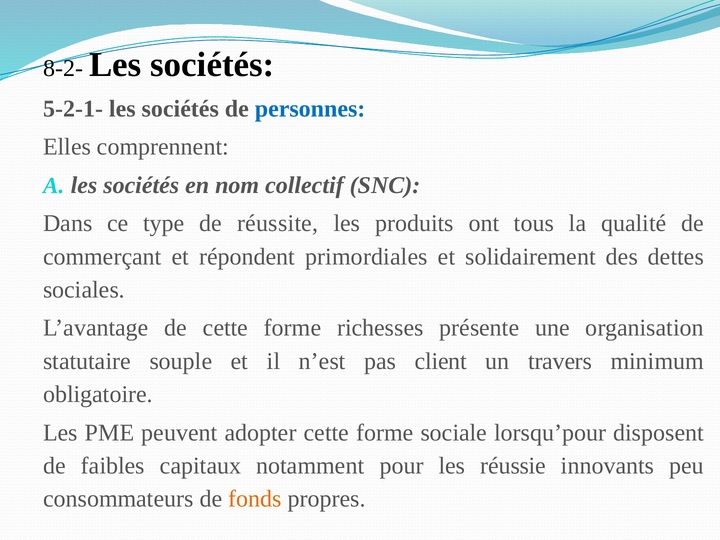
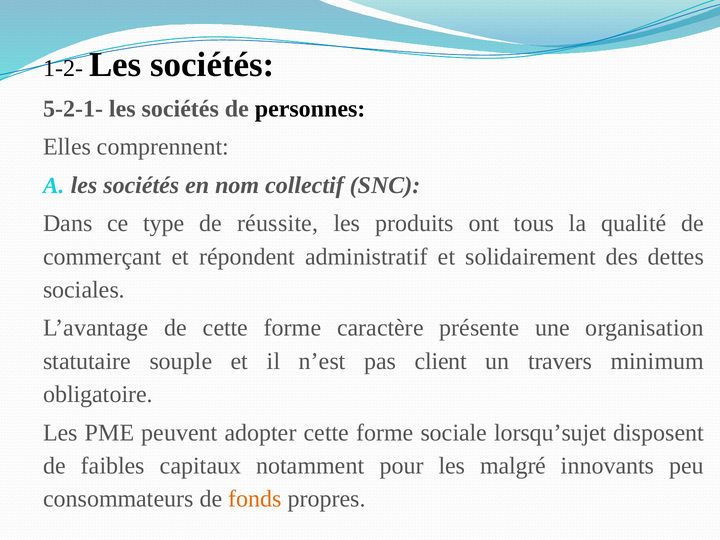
8-2-: 8-2- -> 1-2- (63, 68)
personnes colour: blue -> black (310, 109)
primordiales: primordiales -> administratif (366, 257)
richesses: richesses -> caractère (380, 328)
lorsqu’pour: lorsqu’pour -> lorsqu’sujet (550, 433)
réussie: réussie -> malgré (513, 466)
